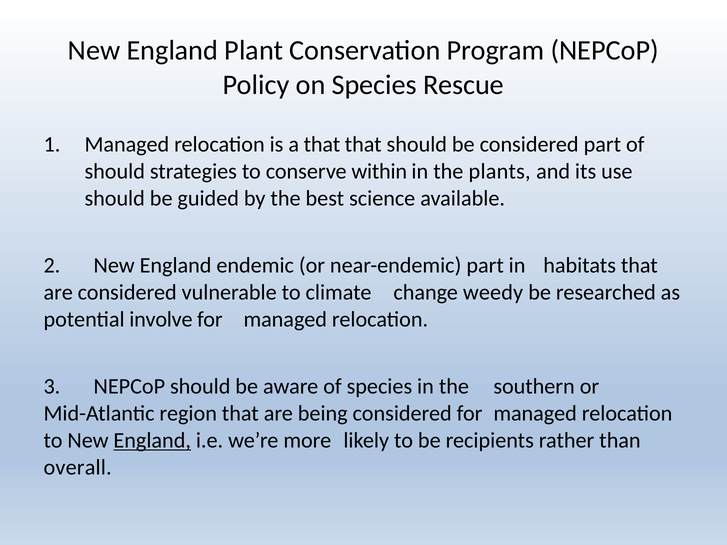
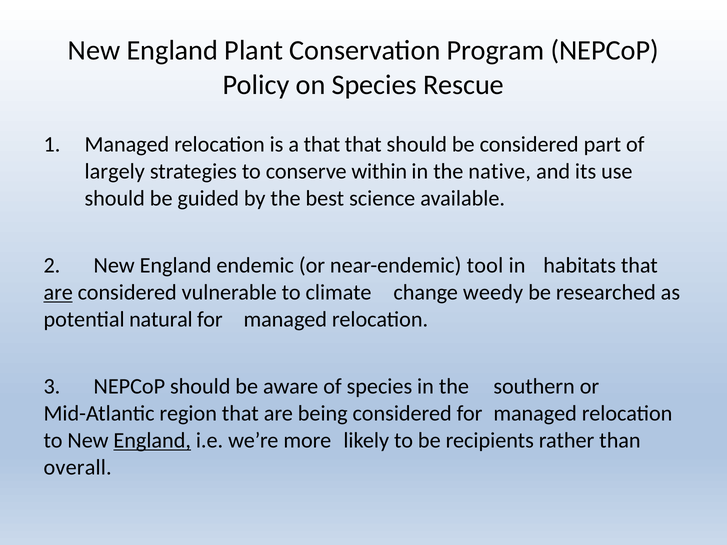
should: should -> largely (115, 172)
plants: plants -> native (500, 172)
near-endemic part: part -> tool (485, 266)
are underline: none -> present (58, 293)
involve: involve -> natural (161, 320)
